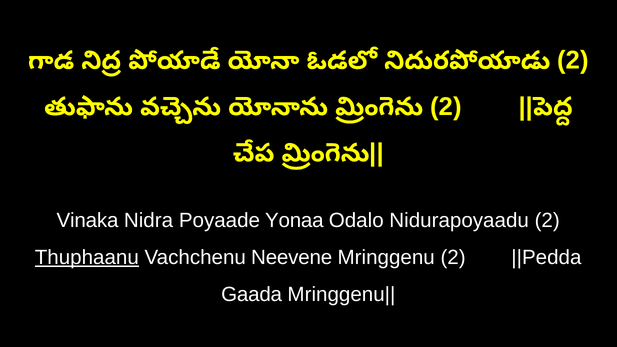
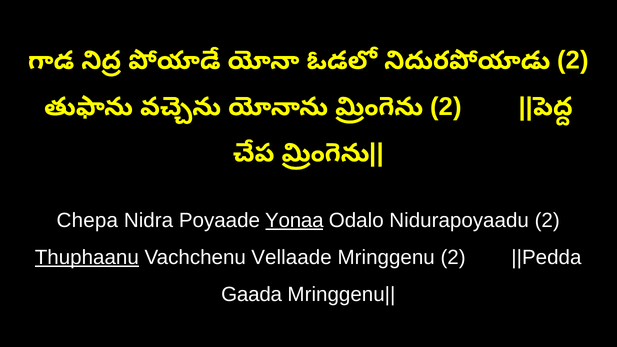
Vinaka: Vinaka -> Chepa (87, 220)
Yonaa underline: none -> present (294, 220)
Neevene: Neevene -> Vellaade (292, 257)
